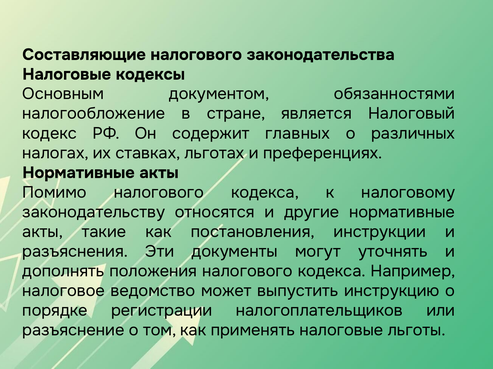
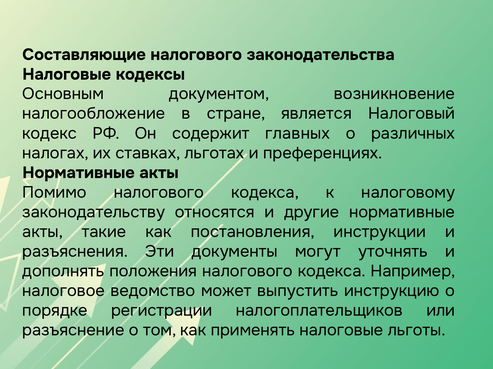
обязанностями: обязанностями -> возникновение (394, 94)
